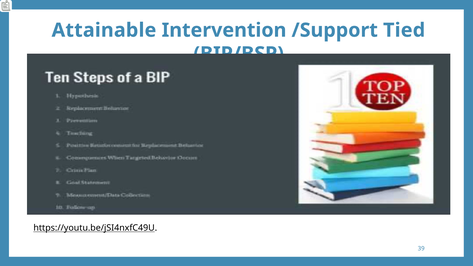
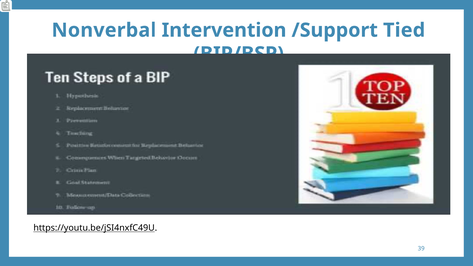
Attainable: Attainable -> Nonverbal (104, 30)
